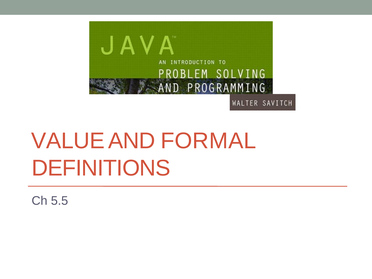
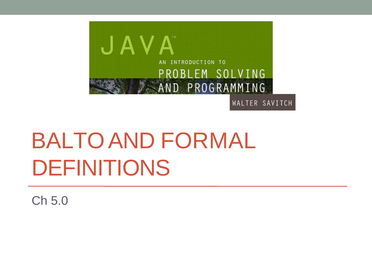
VALUE: VALUE -> BALTO (68, 141)
5.5: 5.5 -> 5.0 (60, 201)
